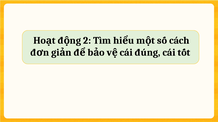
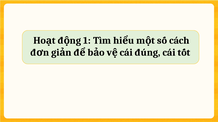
2: 2 -> 1 (87, 41)
